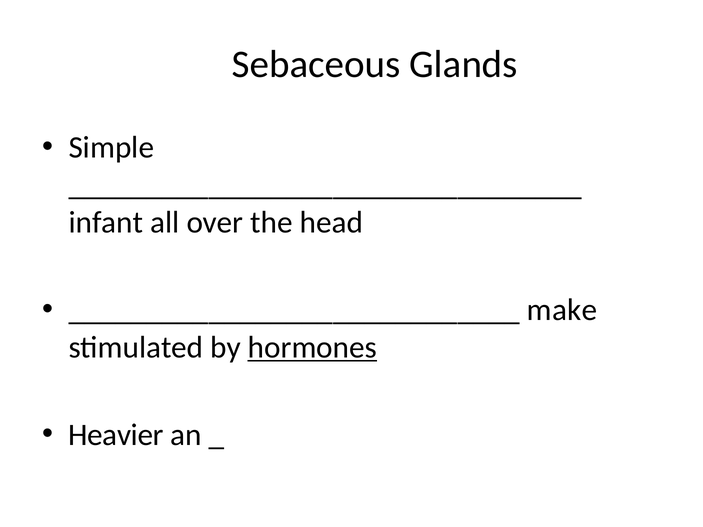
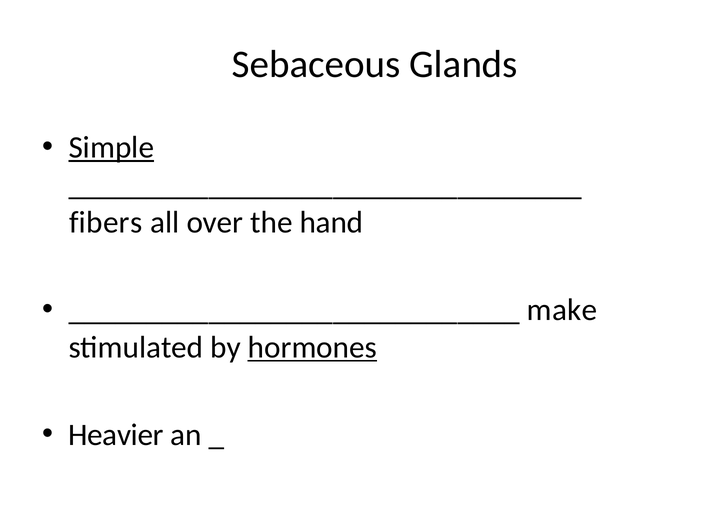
Simple underline: none -> present (111, 147)
infant: infant -> fibers (106, 222)
head: head -> hand (332, 222)
